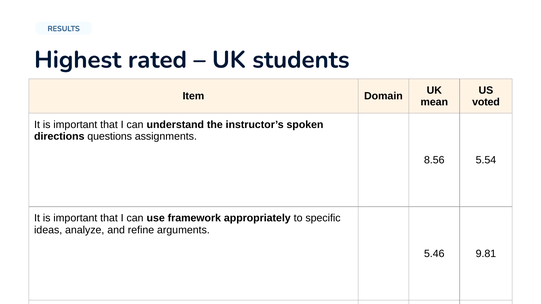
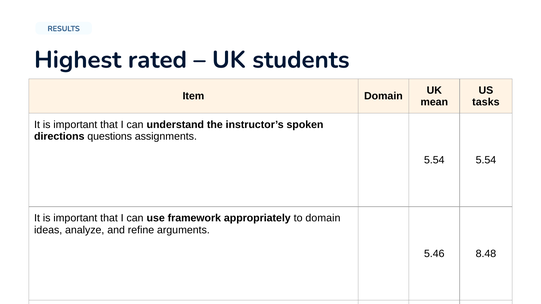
voted: voted -> tasks (486, 102)
8.56: 8.56 -> 5.54 (434, 160)
to specific: specific -> domain (323, 218)
9.81: 9.81 -> 8.48 (486, 254)
